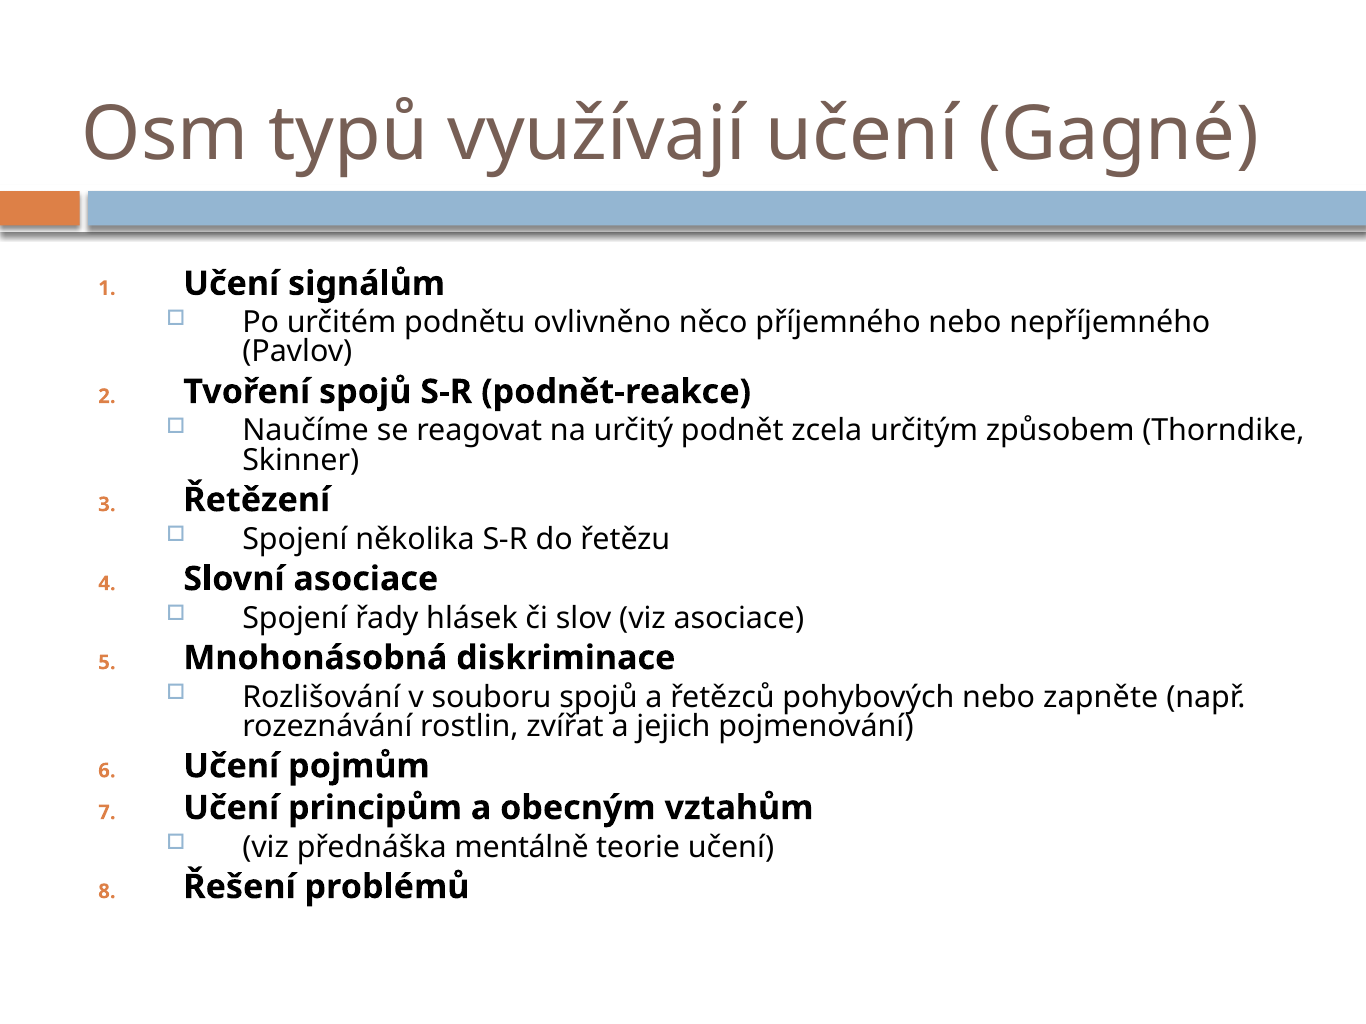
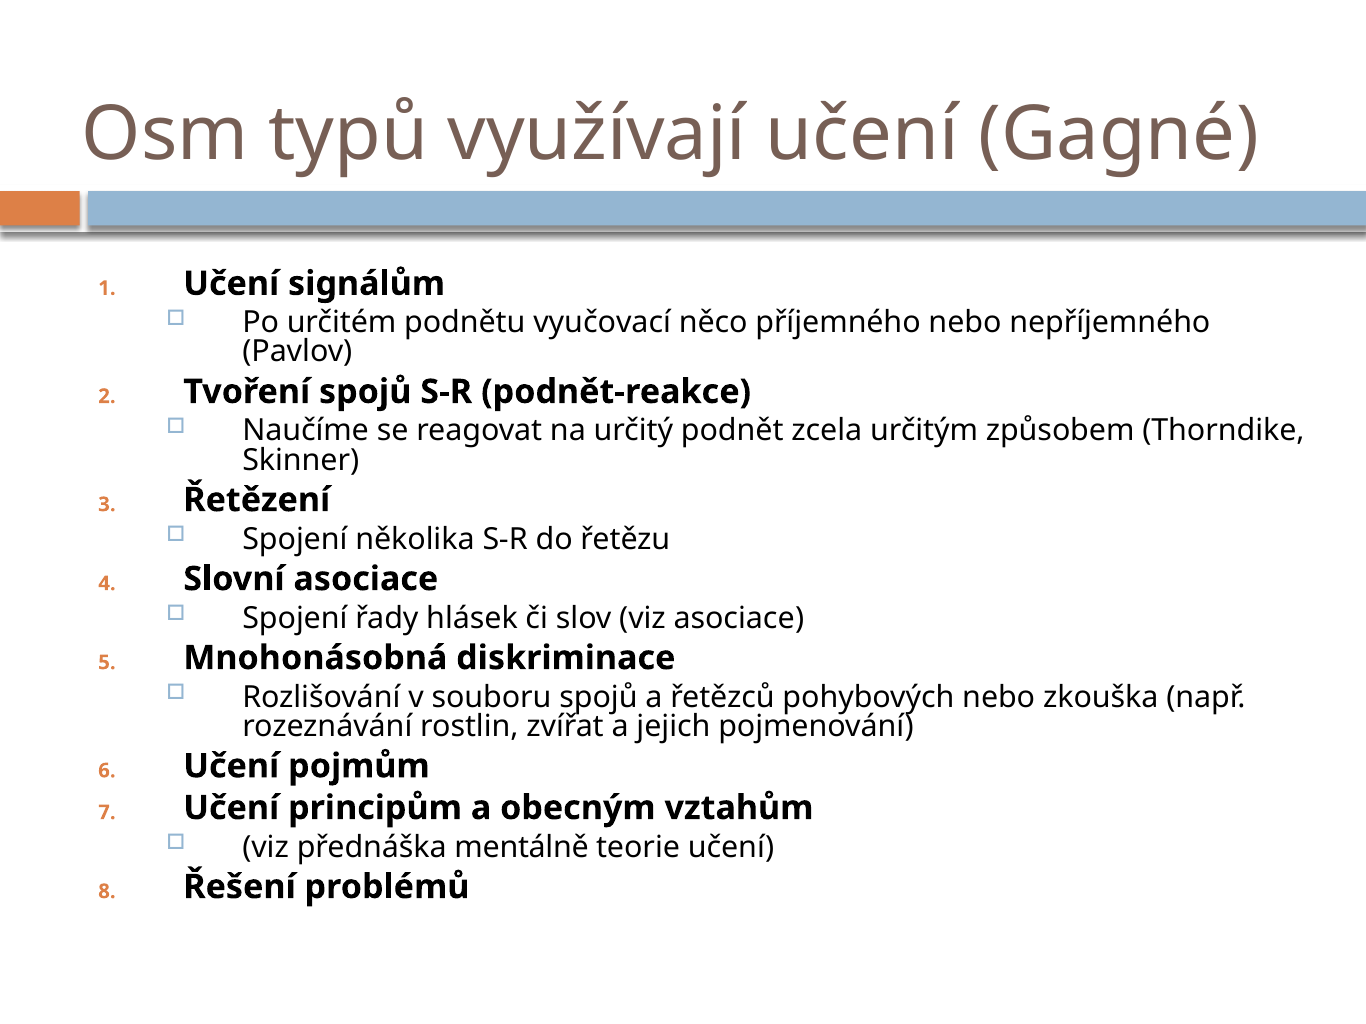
ovlivněno: ovlivněno -> vyučovací (602, 323)
zapněte: zapněte -> zkouška (1101, 697)
